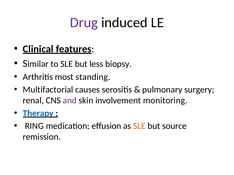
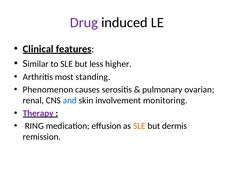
biopsy: biopsy -> higher (118, 64)
Multifactorial: Multifactorial -> Phenomenon (48, 90)
surgery: surgery -> ovarian (199, 90)
and colour: purple -> blue (70, 101)
Therapy colour: blue -> purple (38, 114)
source: source -> dermis (175, 126)
